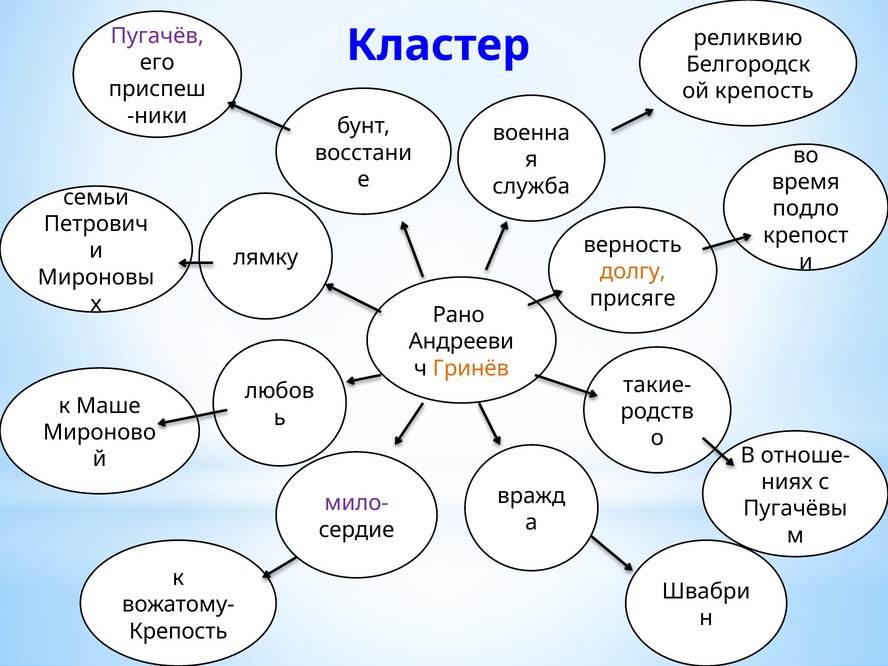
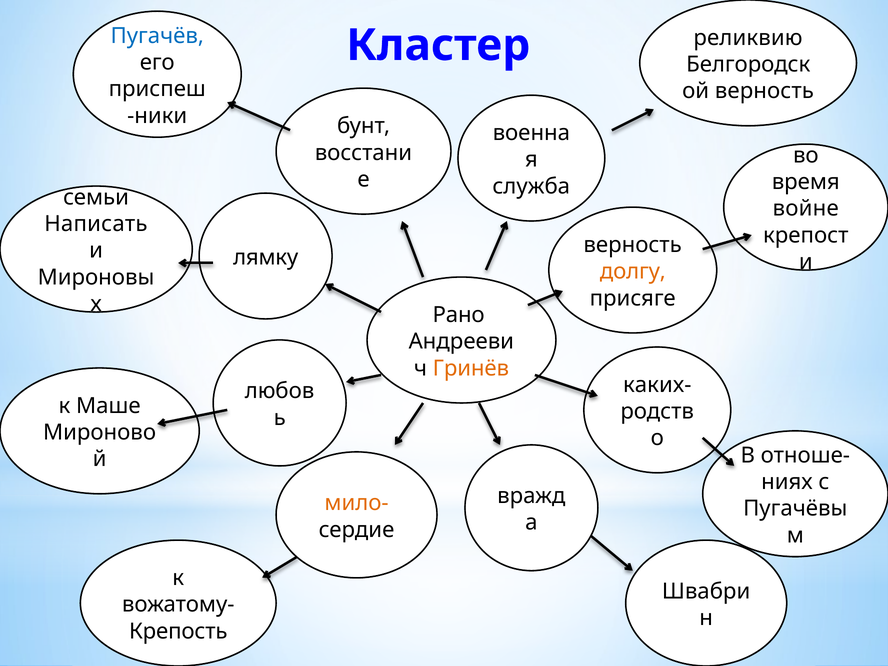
Пугачёв colour: purple -> blue (157, 36)
крепость: крепость -> верность (764, 91)
подло: подло -> войне (806, 209)
Петрович: Петрович -> Написать (96, 224)
такие-: такие- -> каких- (657, 385)
мило- colour: purple -> orange (357, 503)
